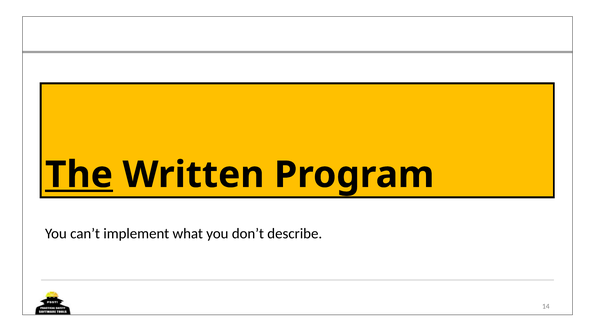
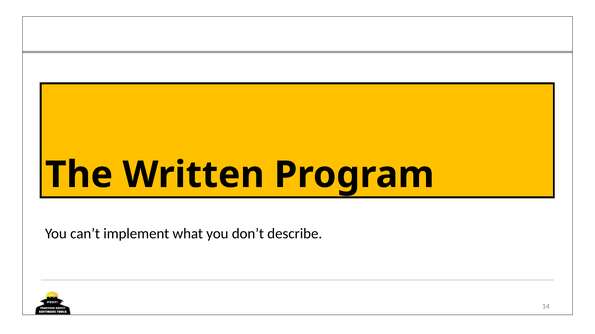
The underline: present -> none (79, 175)
